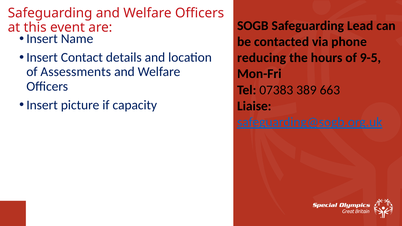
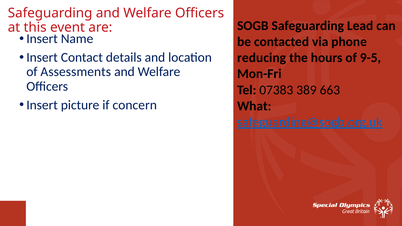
capacity: capacity -> concern (135, 105)
Liaise: Liaise -> What (254, 106)
